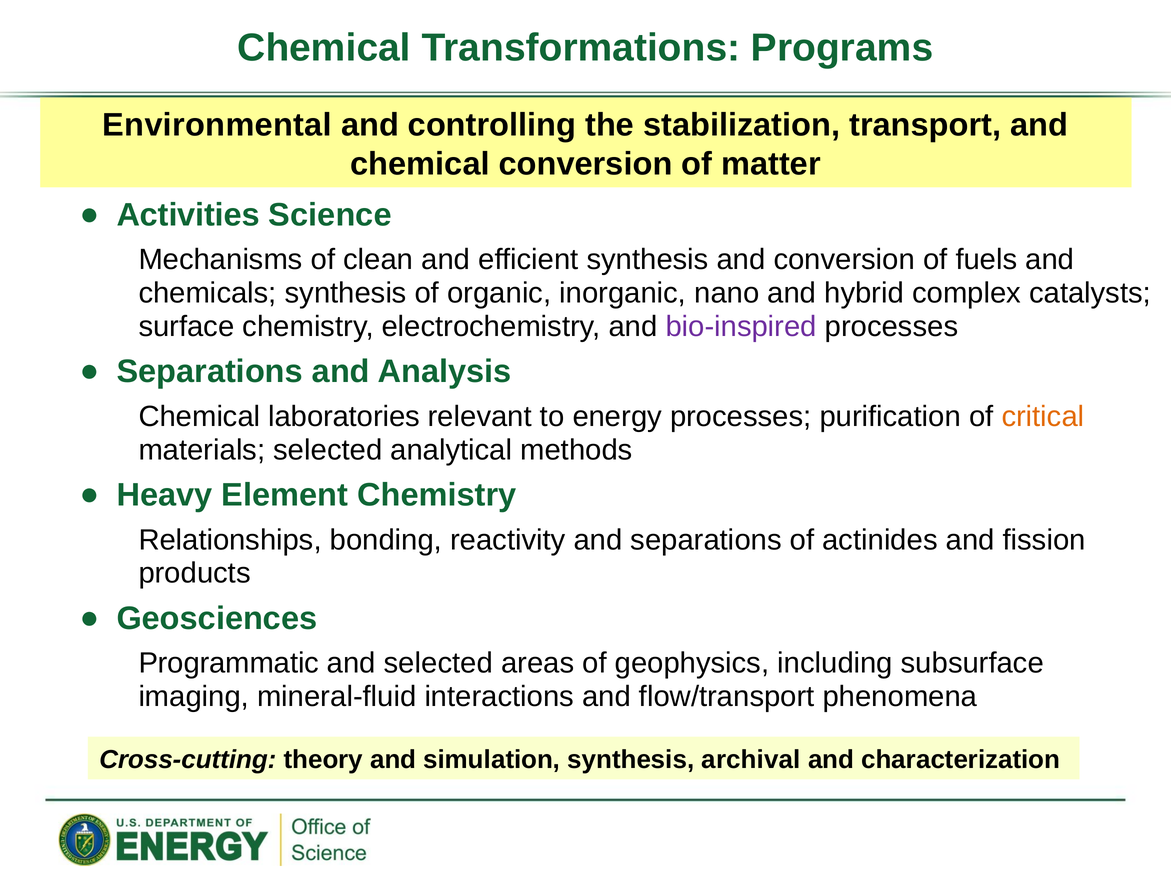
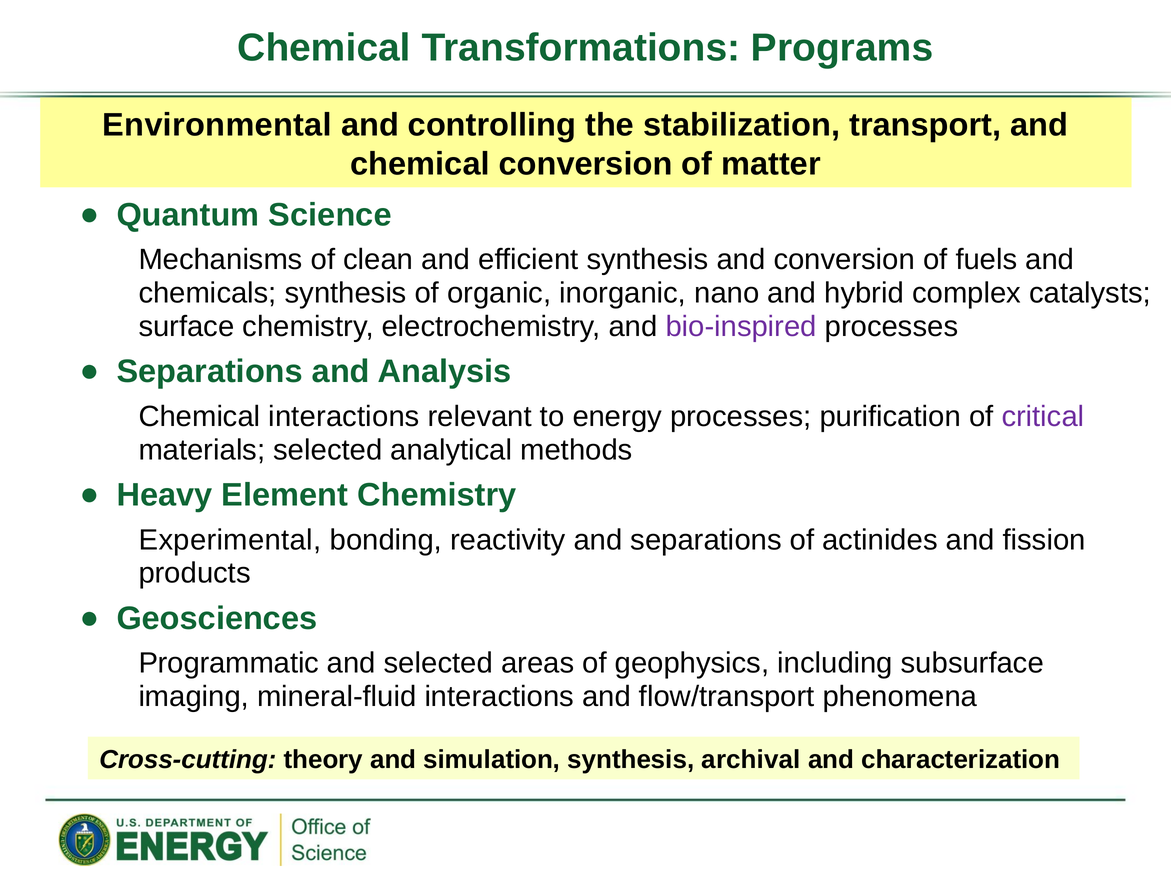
Activities: Activities -> Quantum (188, 215)
Chemical laboratories: laboratories -> interactions (344, 417)
critical colour: orange -> purple (1043, 417)
Relationships: Relationships -> Experimental (230, 540)
